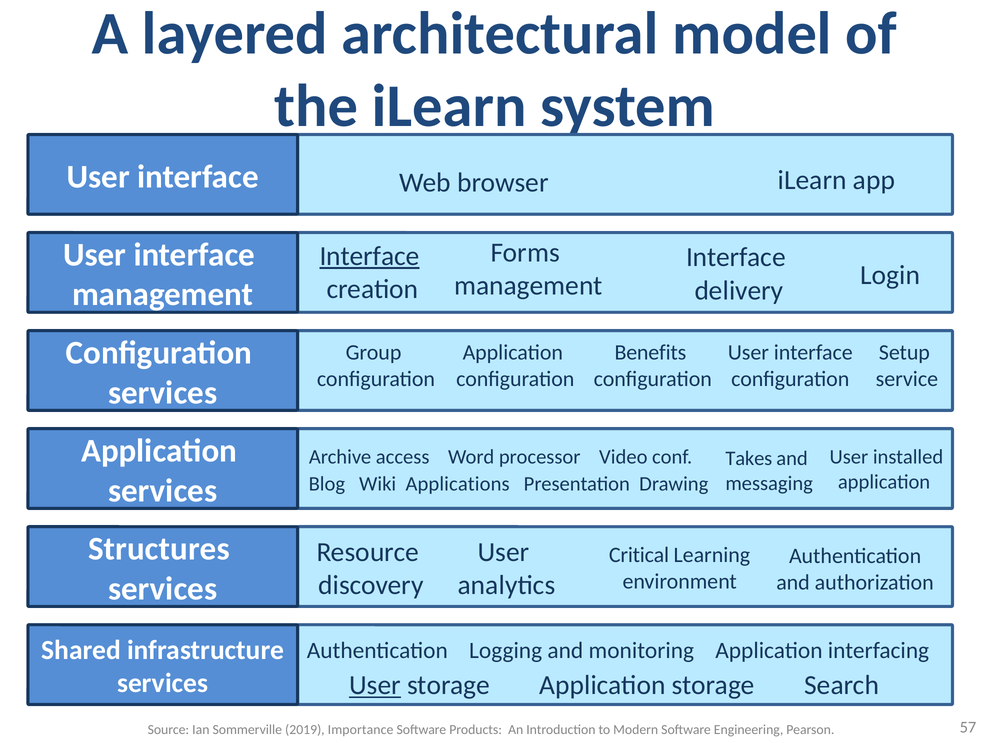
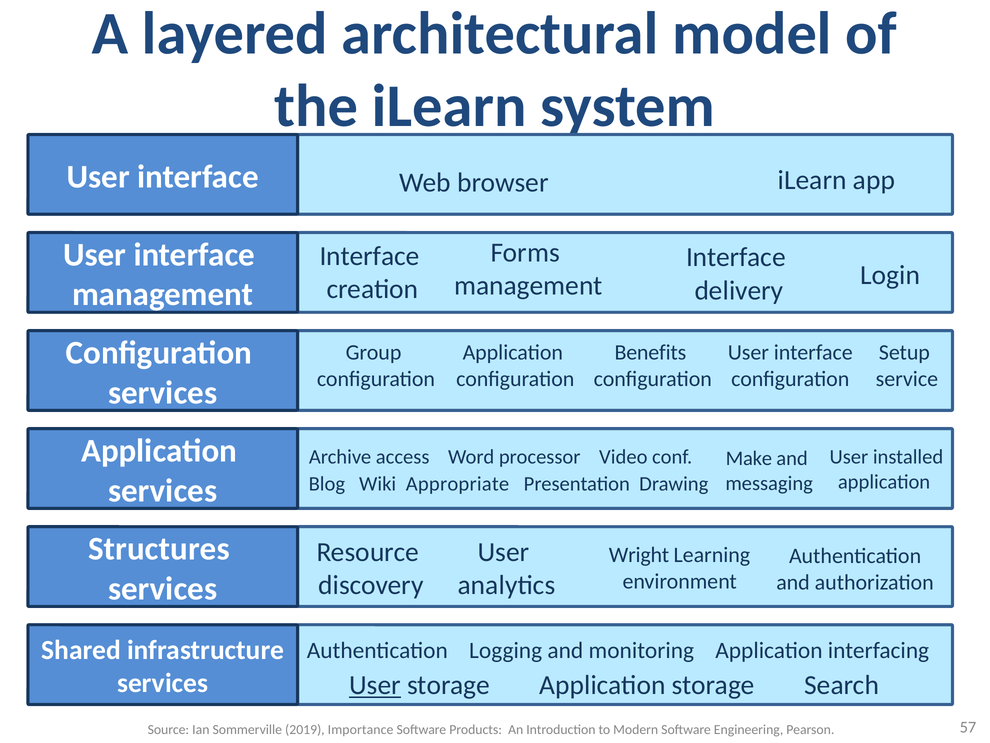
Interface underline: present -> none (370, 256)
Takes: Takes -> Make (749, 458)
Applications: Applications -> Appropriate (458, 483)
Critical: Critical -> Wright (639, 555)
